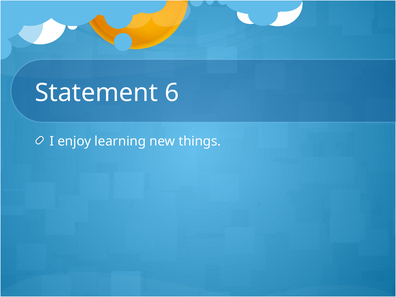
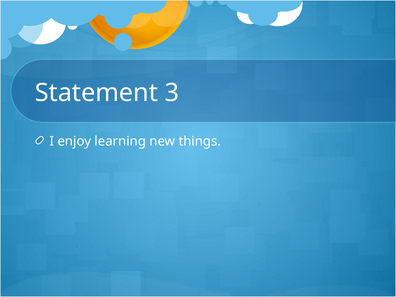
6: 6 -> 3 (172, 93)
